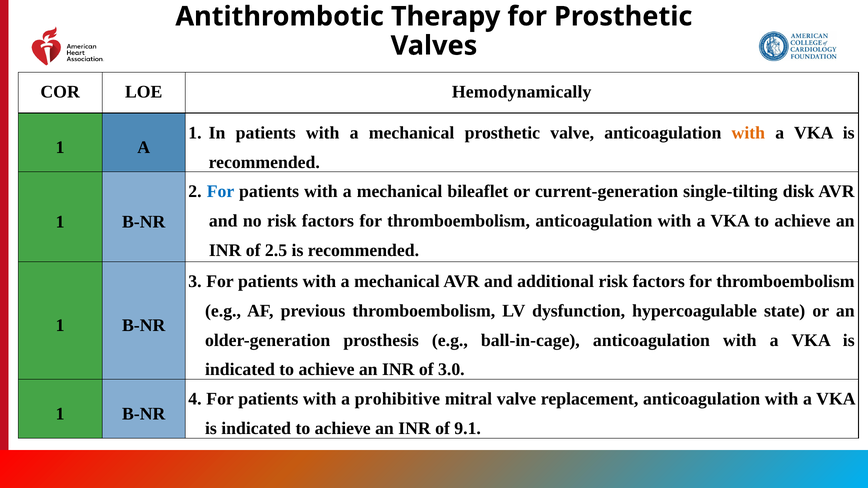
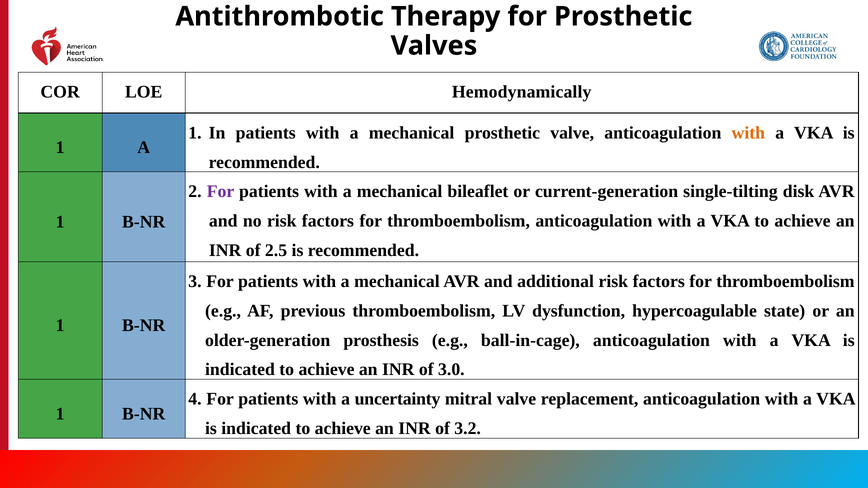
For colour: blue -> purple (220, 192)
prohibitive: prohibitive -> uncertainty (398, 399)
9.1: 9.1 -> 3.2 (468, 429)
